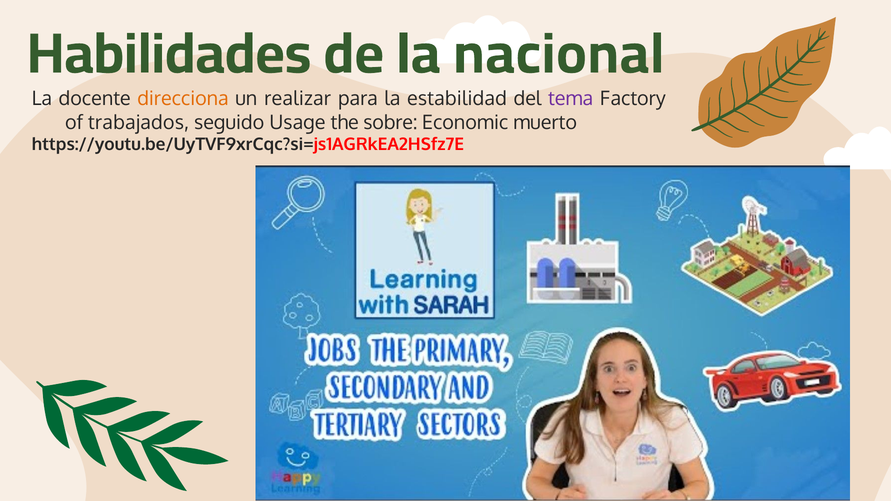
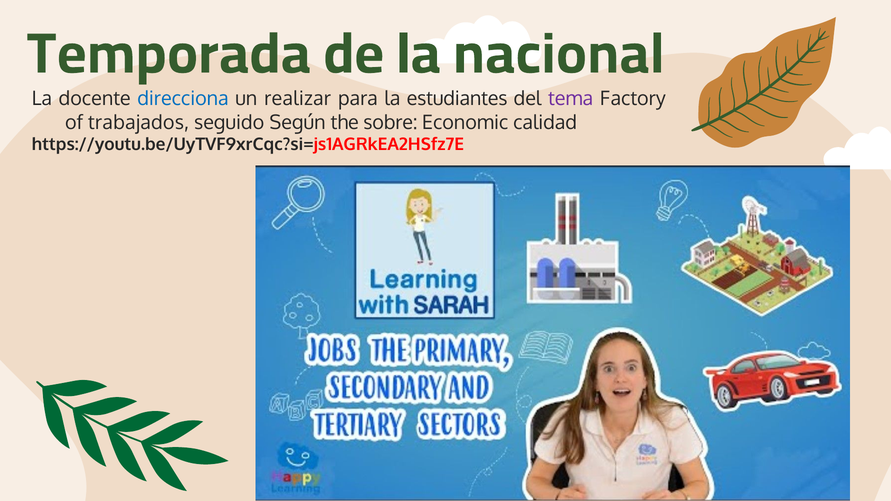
Habilidades: Habilidades -> Temporada (169, 54)
direcciona colour: orange -> blue (183, 99)
estabilidad: estabilidad -> estudiantes (457, 99)
Usage: Usage -> Según (298, 123)
muerto: muerto -> calidad (545, 123)
